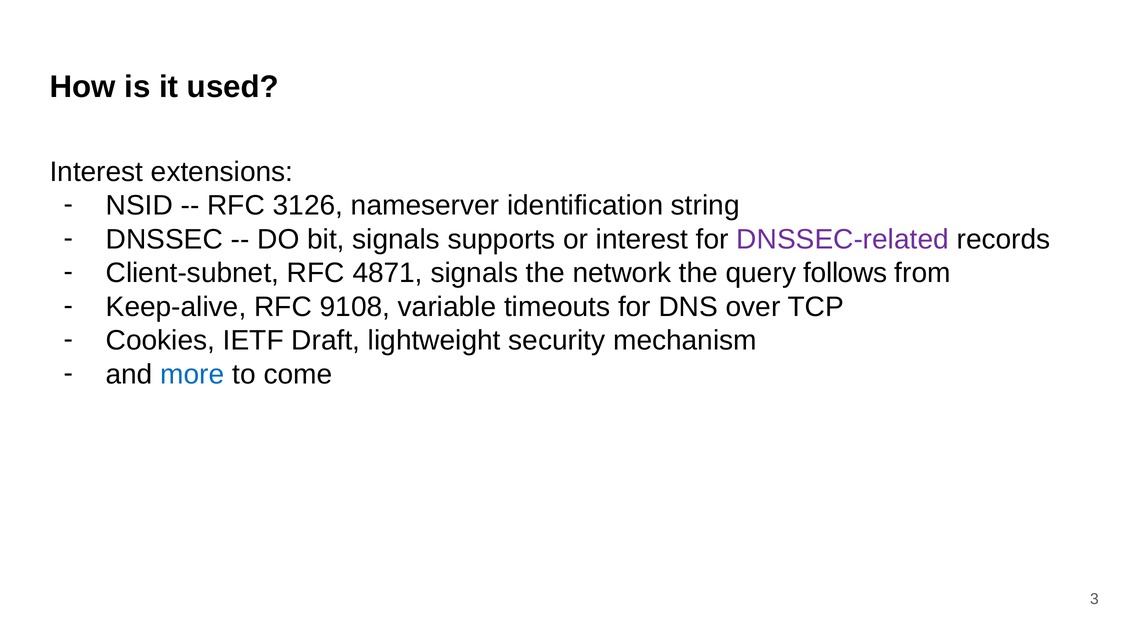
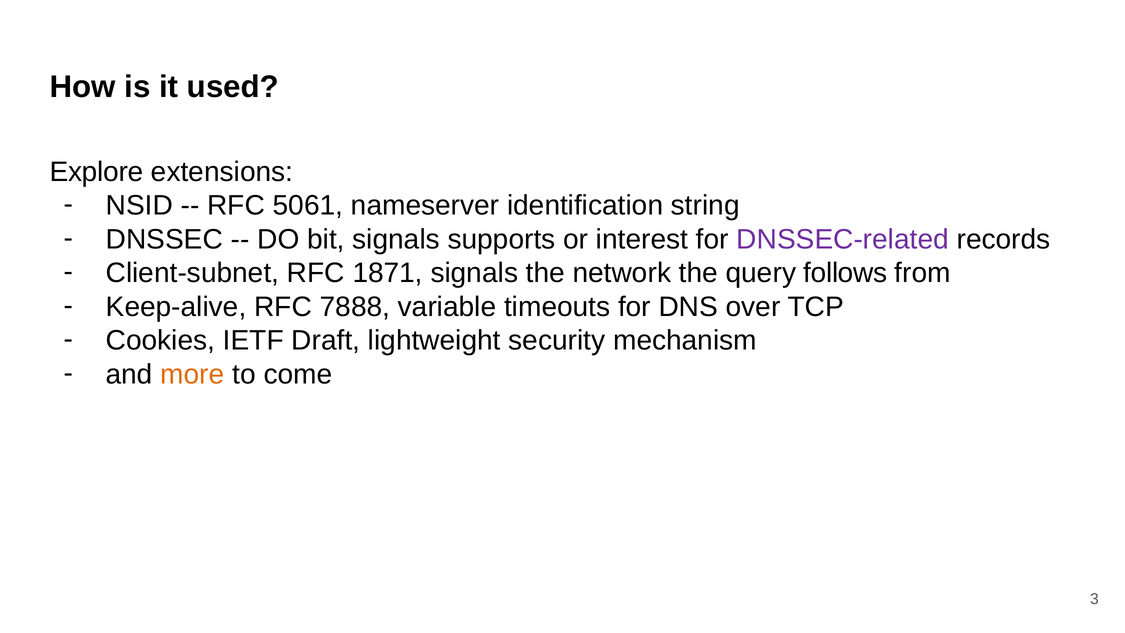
Interest: Interest -> Explore (97, 172)
3126: 3126 -> 5061 (308, 206)
4871: 4871 -> 1871 (388, 273)
9108: 9108 -> 7888 (355, 307)
more colour: blue -> orange (192, 374)
